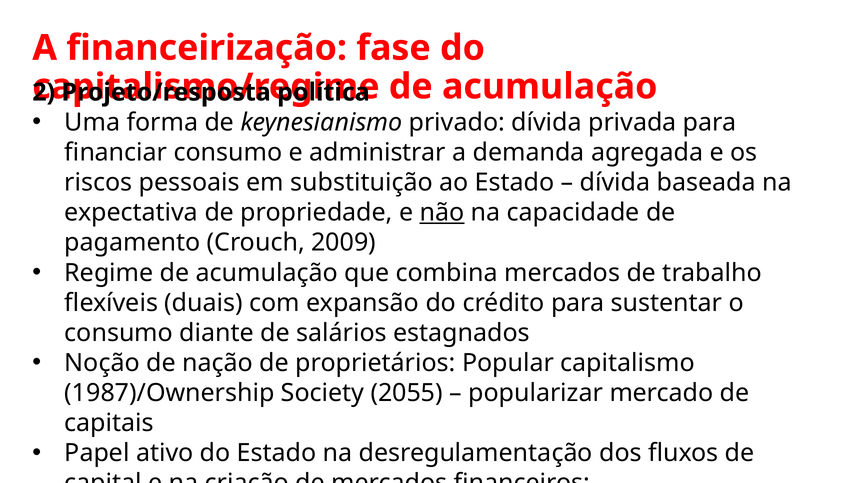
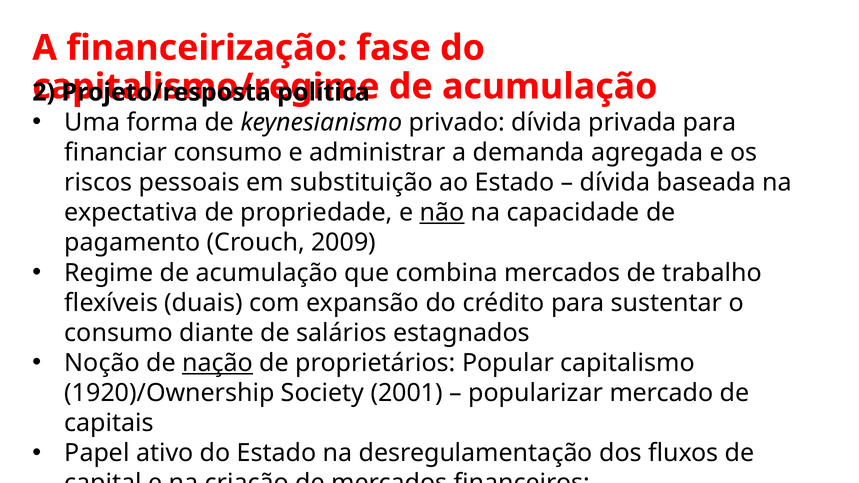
nação underline: none -> present (218, 363)
1987)/Ownership: 1987)/Ownership -> 1920)/Ownership (169, 393)
2055: 2055 -> 2001 (407, 393)
